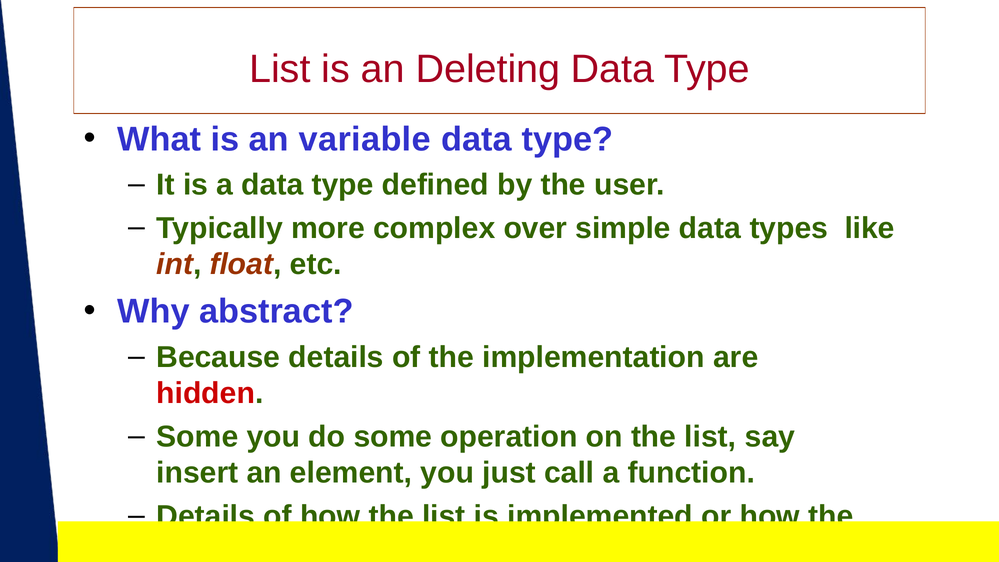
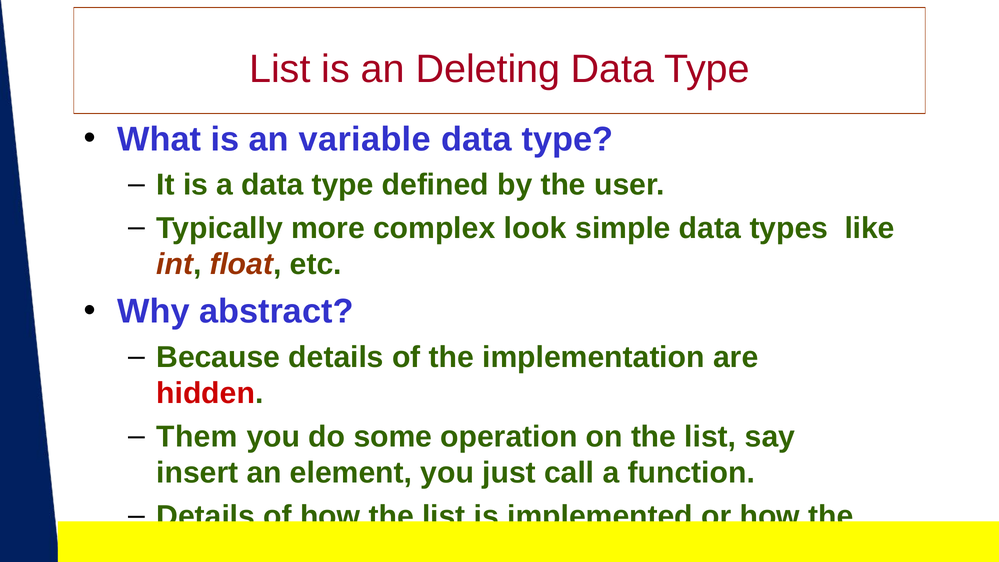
over: over -> look (535, 228)
Some: Some -> Them (197, 437)
